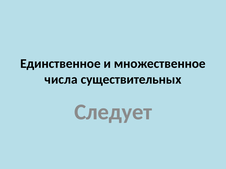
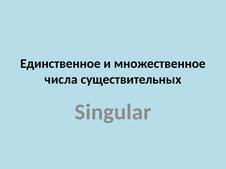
Следует: Следует -> Singular (113, 112)
